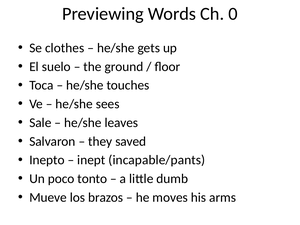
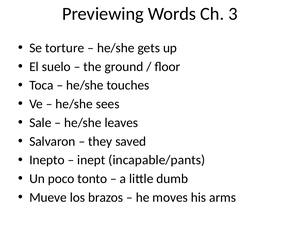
0: 0 -> 3 (233, 14)
clothes: clothes -> torture (65, 48)
